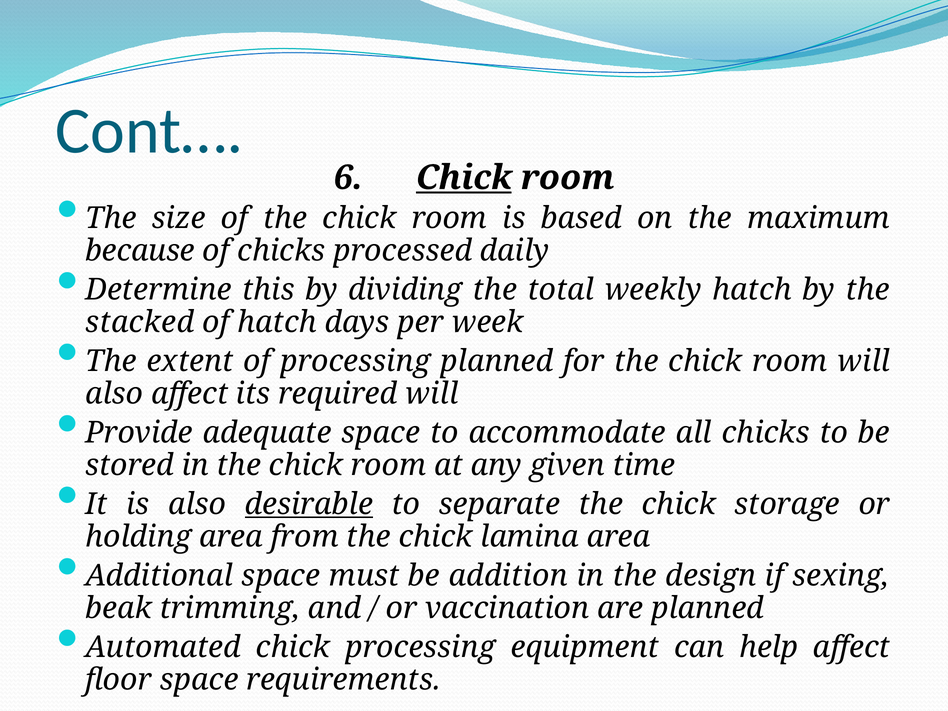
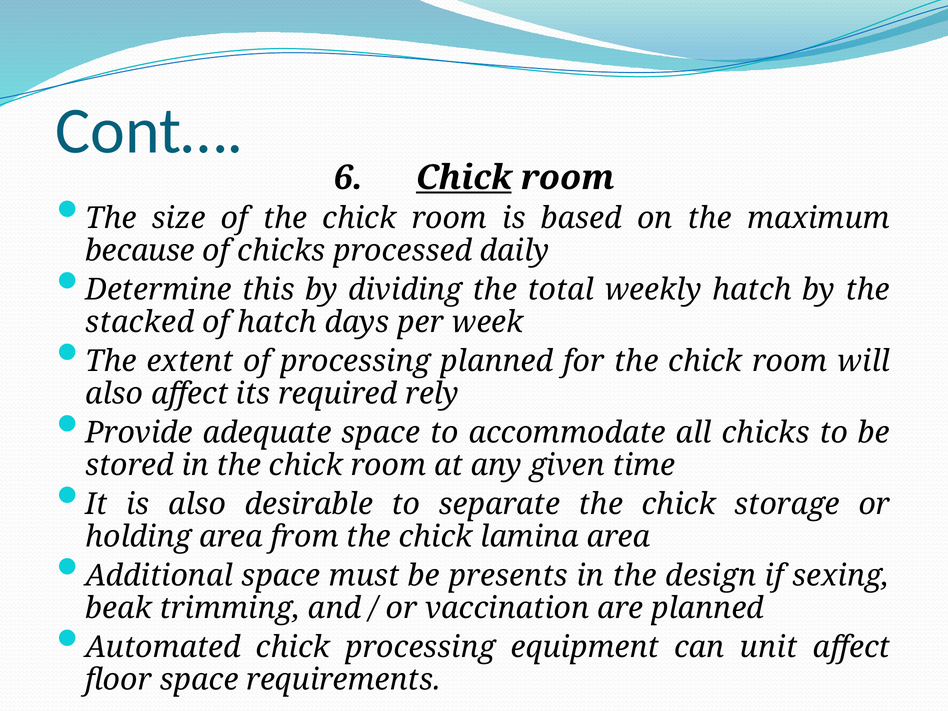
required will: will -> rely (432, 394)
desirable underline: present -> none (309, 504)
addition: addition -> presents (508, 576)
help: help -> unit (769, 647)
